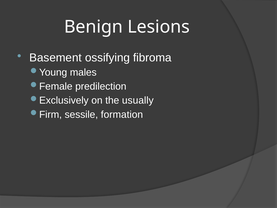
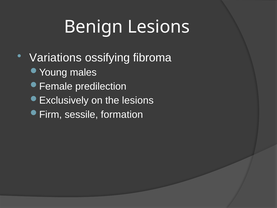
Basement: Basement -> Variations (56, 58)
the usually: usually -> lesions (138, 100)
